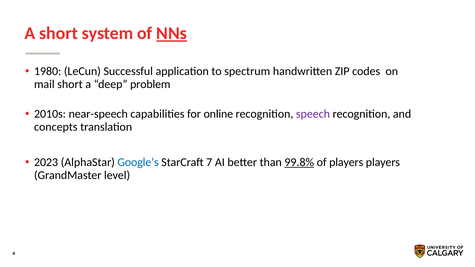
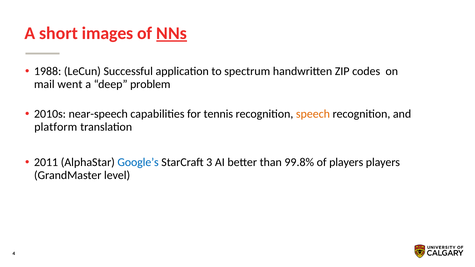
system: system -> images (108, 33)
1980: 1980 -> 1988 (48, 71)
mail short: short -> went (70, 84)
online: online -> tennis (218, 114)
speech colour: purple -> orange (313, 114)
concepts: concepts -> platform (56, 127)
2023: 2023 -> 2011 (46, 162)
7: 7 -> 3 (209, 162)
99.8% underline: present -> none (299, 162)
